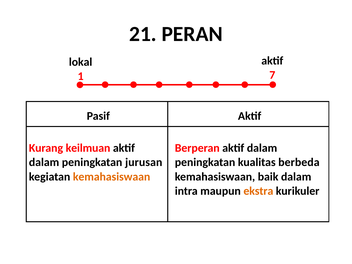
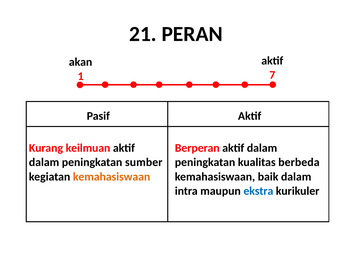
lokal: lokal -> akan (81, 62)
jurusan: jurusan -> sumber (144, 162)
ekstra colour: orange -> blue (258, 191)
